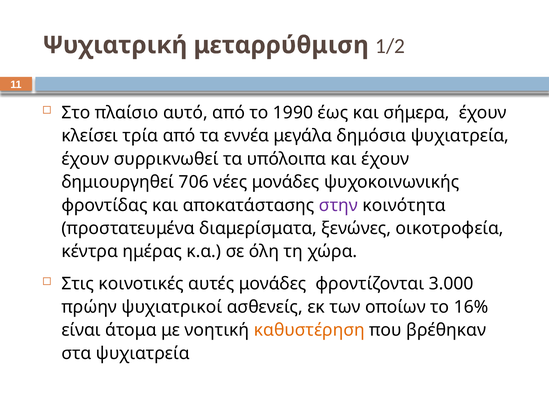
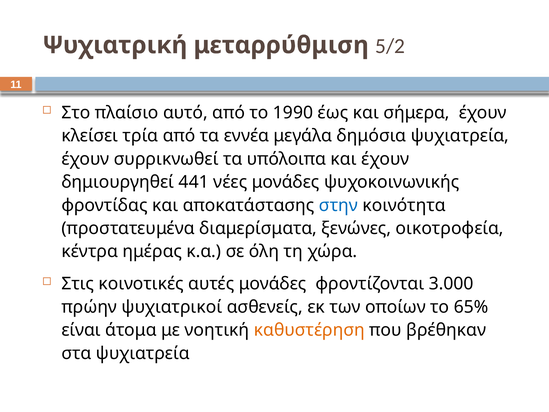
1/2: 1/2 -> 5/2 (390, 46)
706: 706 -> 441 (194, 182)
στην colour: purple -> blue (338, 205)
16%: 16% -> 65% (471, 307)
